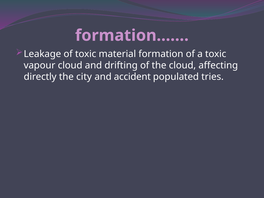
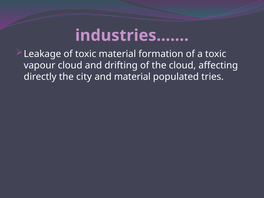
formation……: formation…… -> industries…… (132, 35)
and accident: accident -> material (132, 77)
